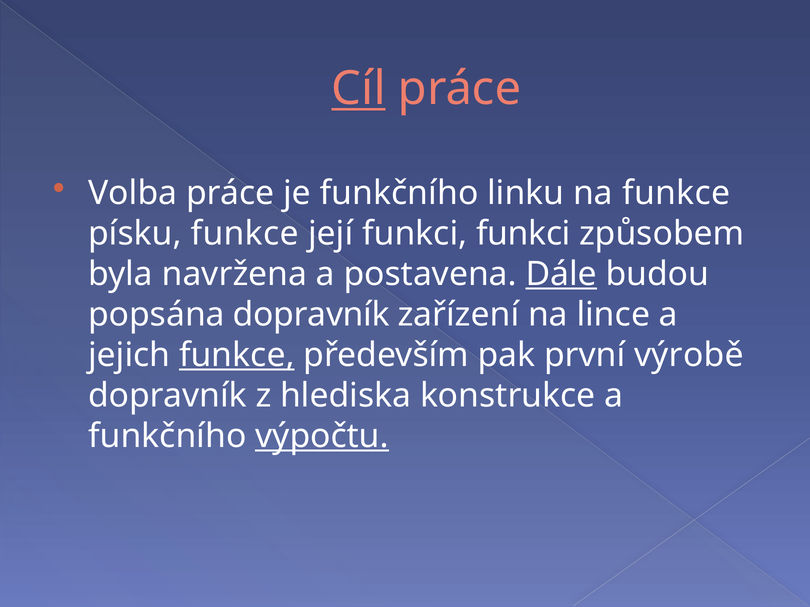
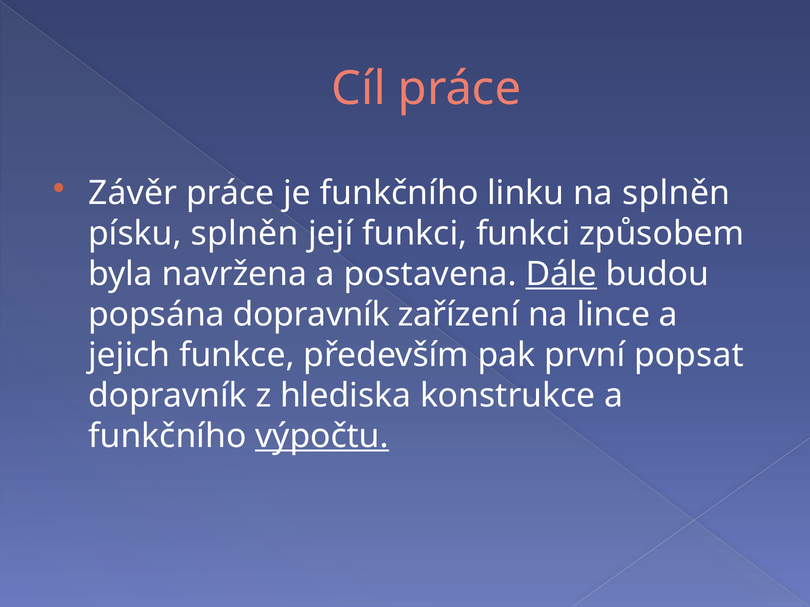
Cíl underline: present -> none (359, 89)
Volba: Volba -> Závěr (133, 193)
na funkce: funkce -> splněn (676, 193)
písku funkce: funkce -> splněn (245, 234)
funkce underline: present -> none (237, 355)
výrobě: výrobě -> popsat (689, 355)
